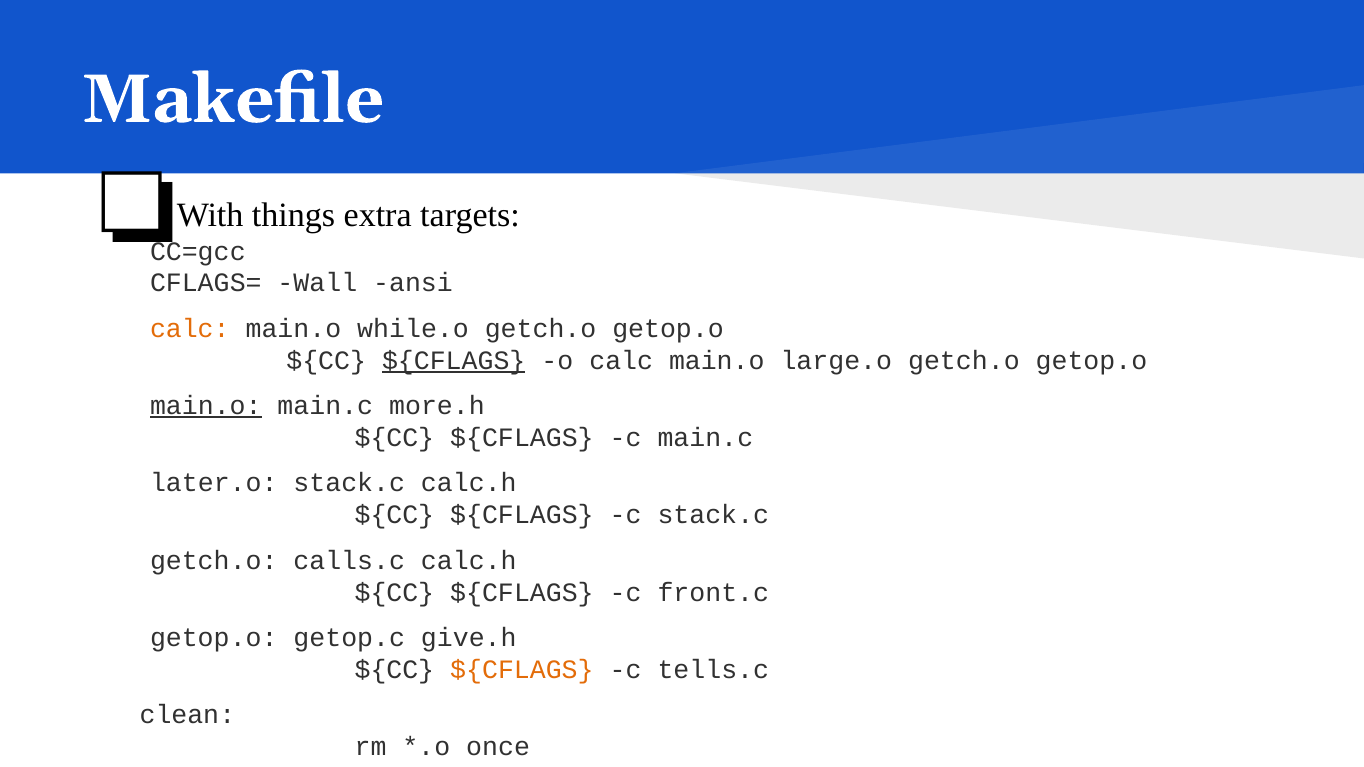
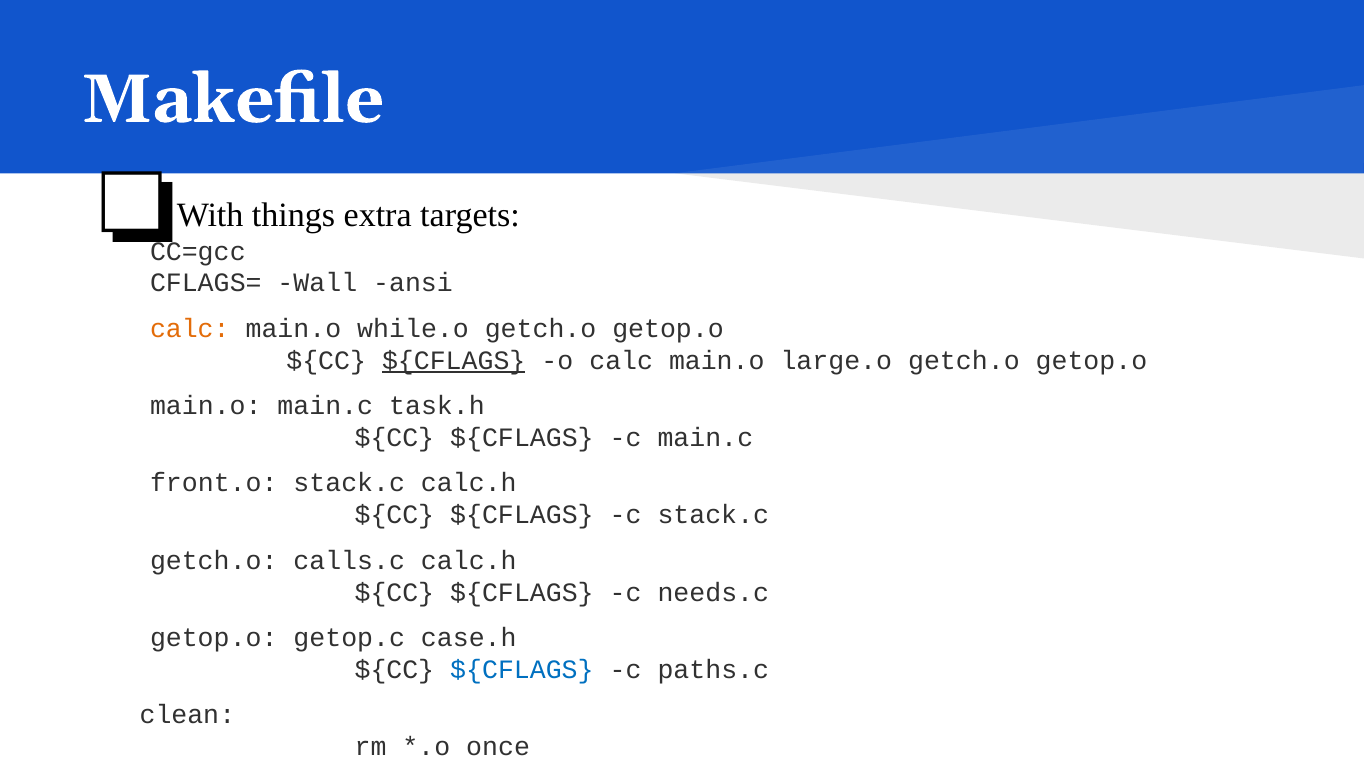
main.o underline: present -> none (206, 406)
more.h: more.h -> task.h (437, 406)
later.o: later.o -> front.o (214, 483)
front.c: front.c -> needs.c (713, 593)
give.h: give.h -> case.h (469, 638)
${CFLAGS colour: orange -> blue (522, 670)
tells.c: tells.c -> paths.c (713, 670)
